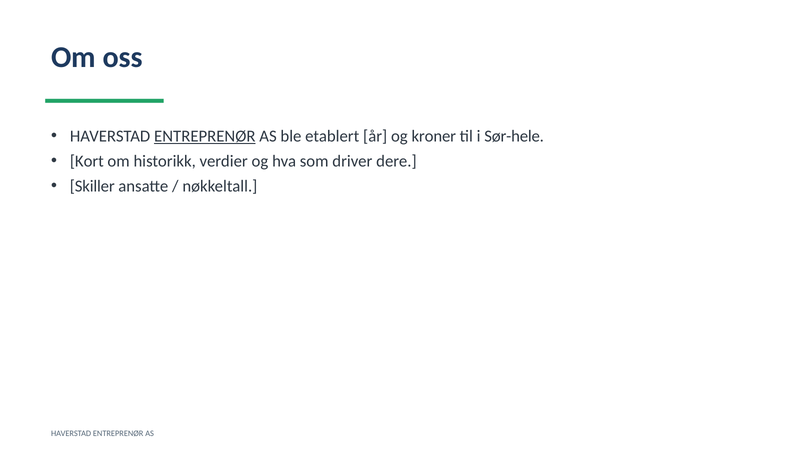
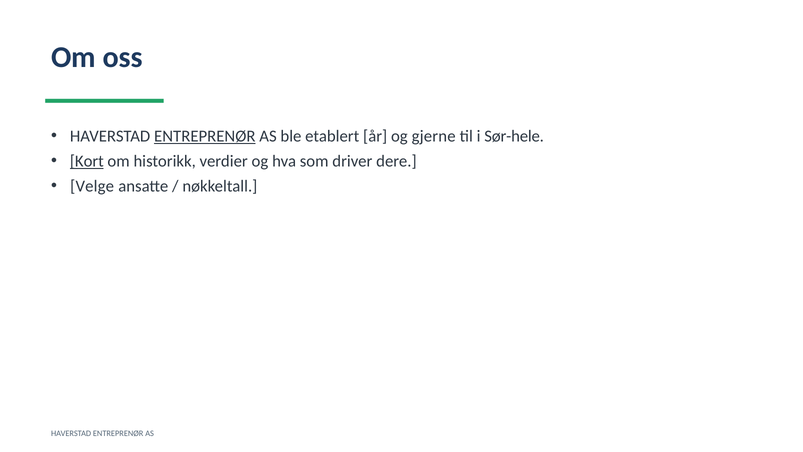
kroner: kroner -> gjerne (434, 136)
Kort underline: none -> present (87, 161)
Skiller: Skiller -> Velge (92, 186)
